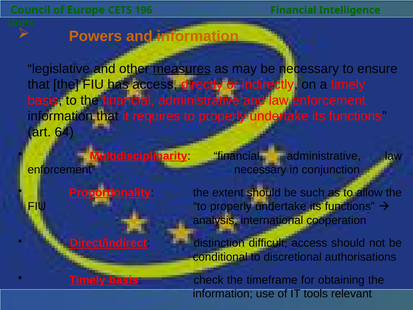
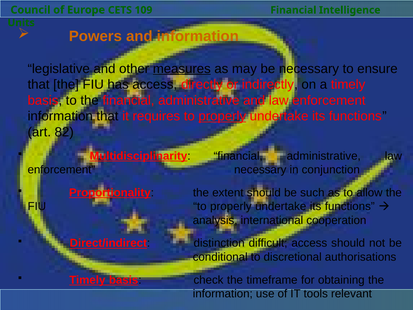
196: 196 -> 109 (143, 10)
properly underline: none -> present (222, 116)
64: 64 -> 82 (64, 132)
